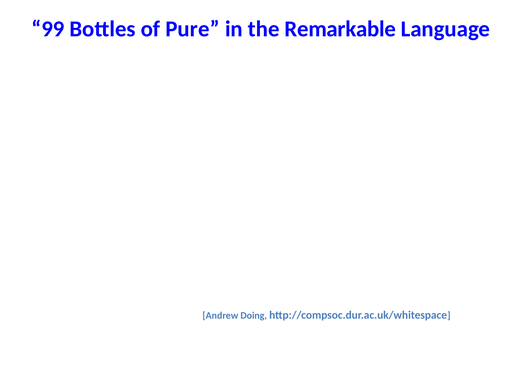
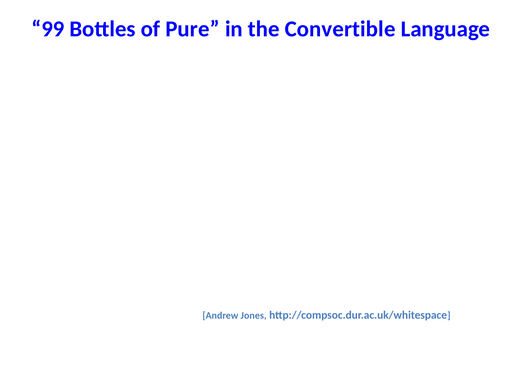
Remarkable: Remarkable -> Convertible (340, 29)
Doing: Doing -> Jones (254, 316)
